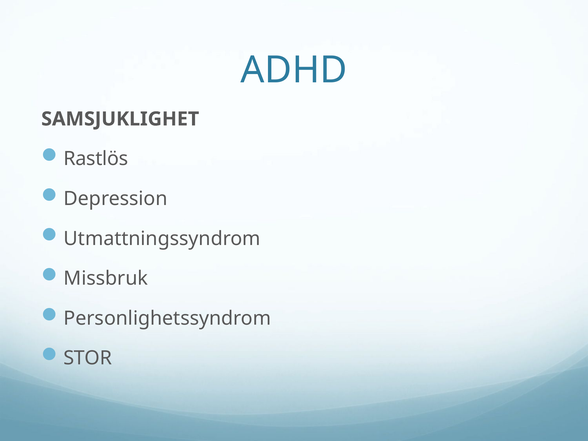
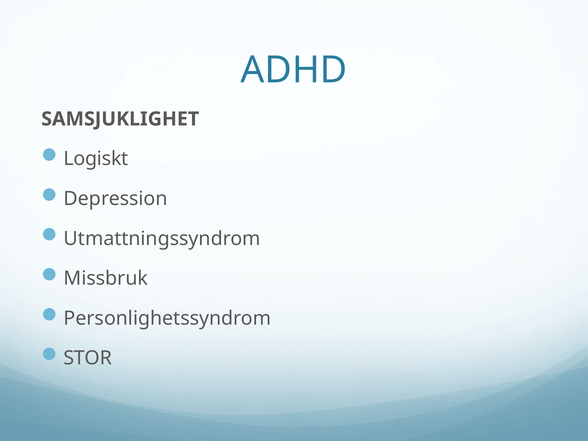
Rastlös: Rastlös -> Logiskt (96, 159)
